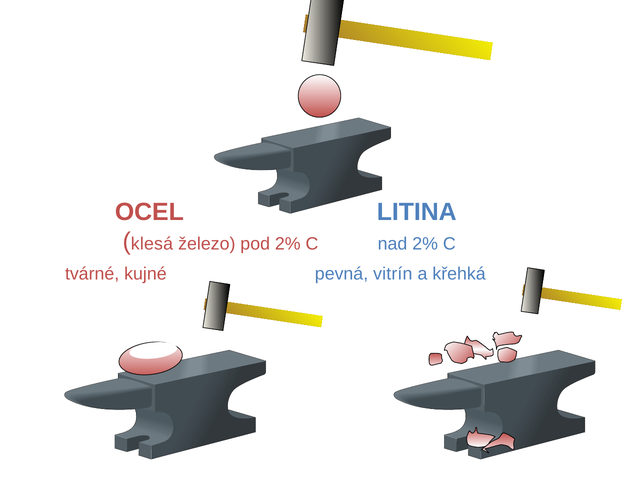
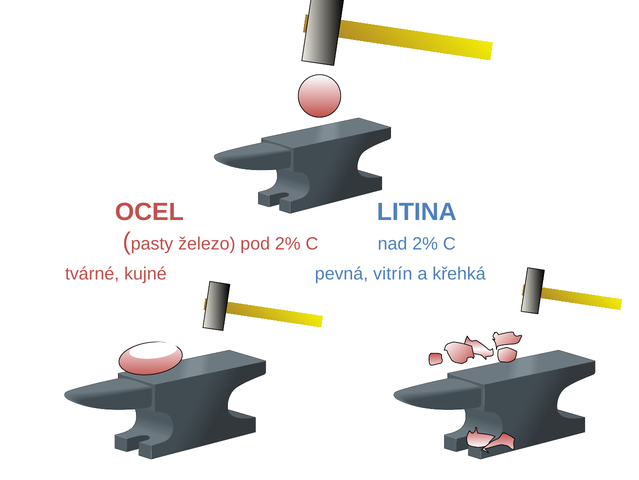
klesá: klesá -> pasty (152, 244)
